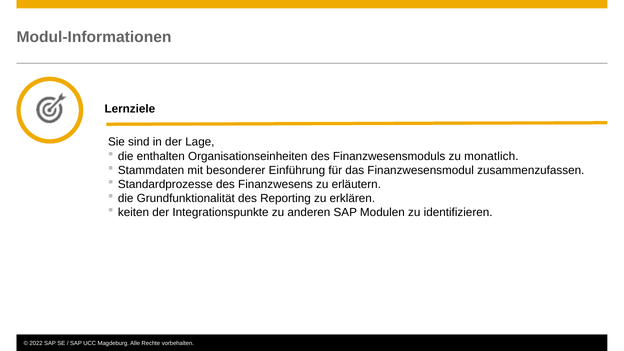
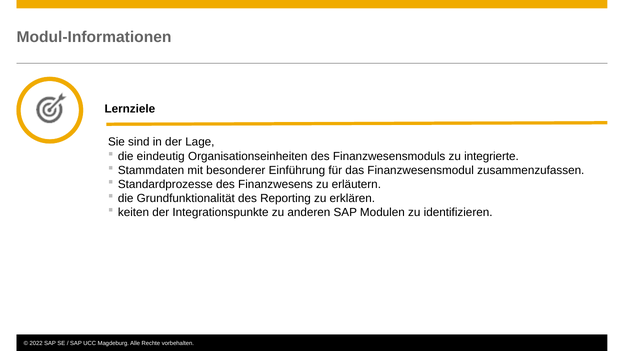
enthalten: enthalten -> eindeutig (161, 156)
monatlich: monatlich -> integrierte (491, 156)
